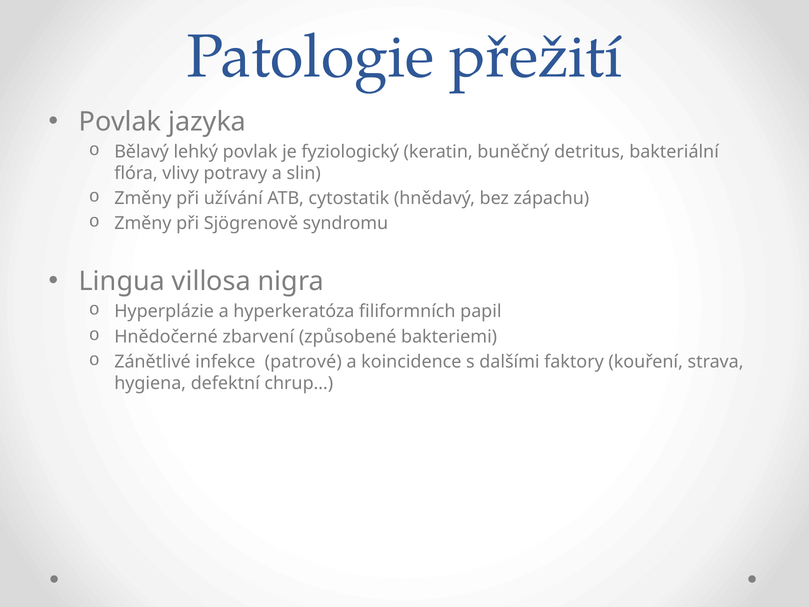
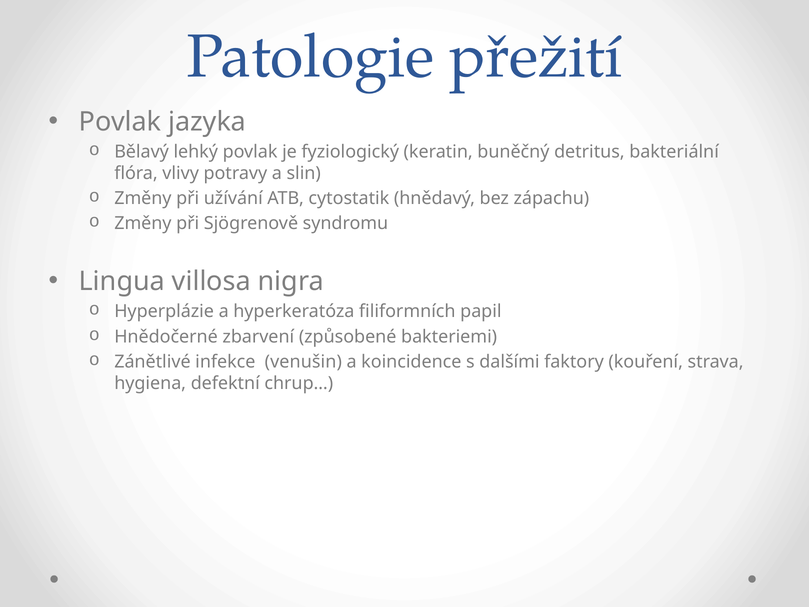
patrové: patrové -> venušin (303, 362)
